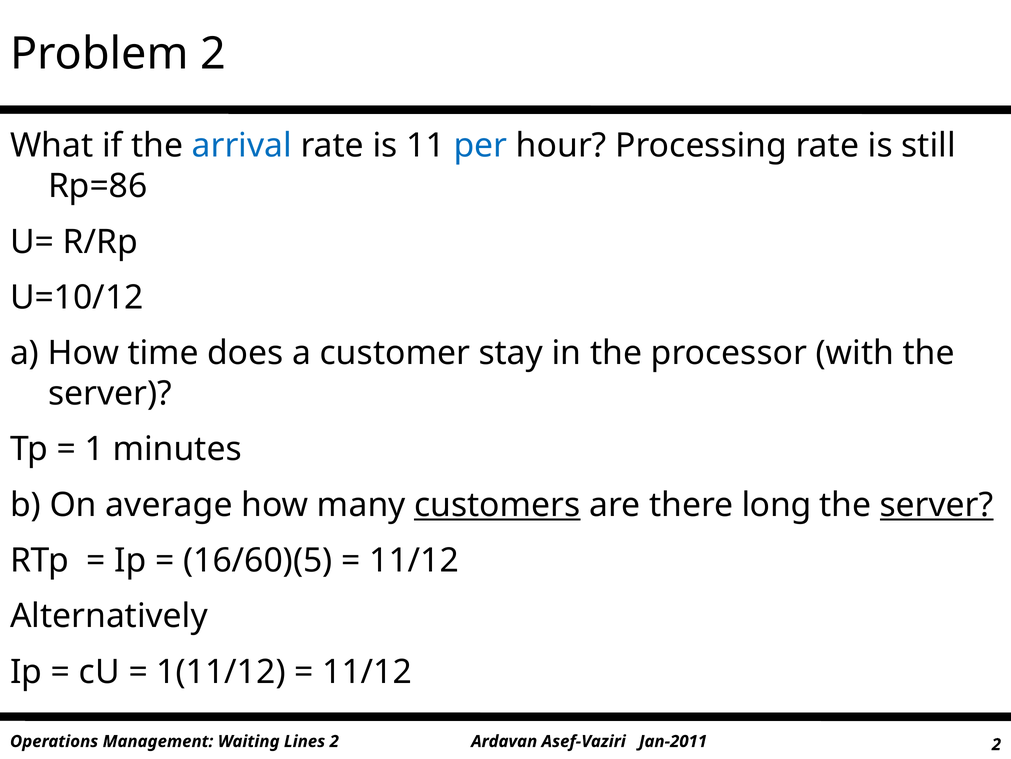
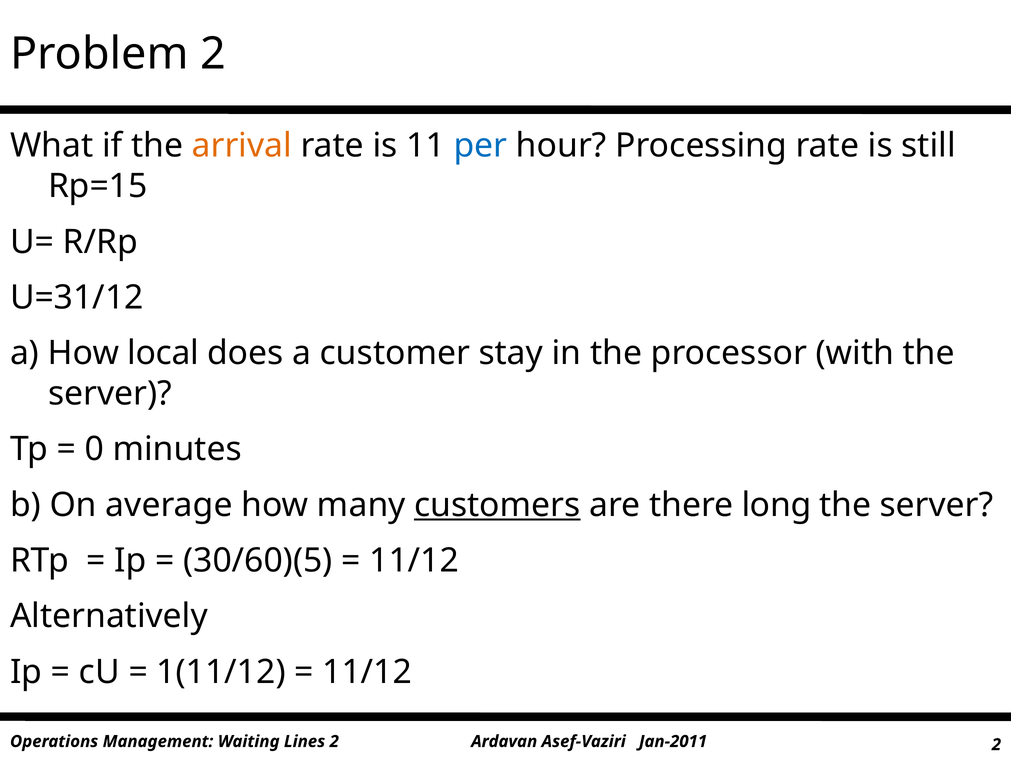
arrival colour: blue -> orange (242, 146)
Rp=86: Rp=86 -> Rp=15 (98, 186)
U=10/12: U=10/12 -> U=31/12 (77, 297)
time: time -> local (163, 353)
1: 1 -> 0 (94, 449)
server underline: present -> none (937, 504)
16/60)(5: 16/60)(5 -> 30/60)(5 (258, 560)
